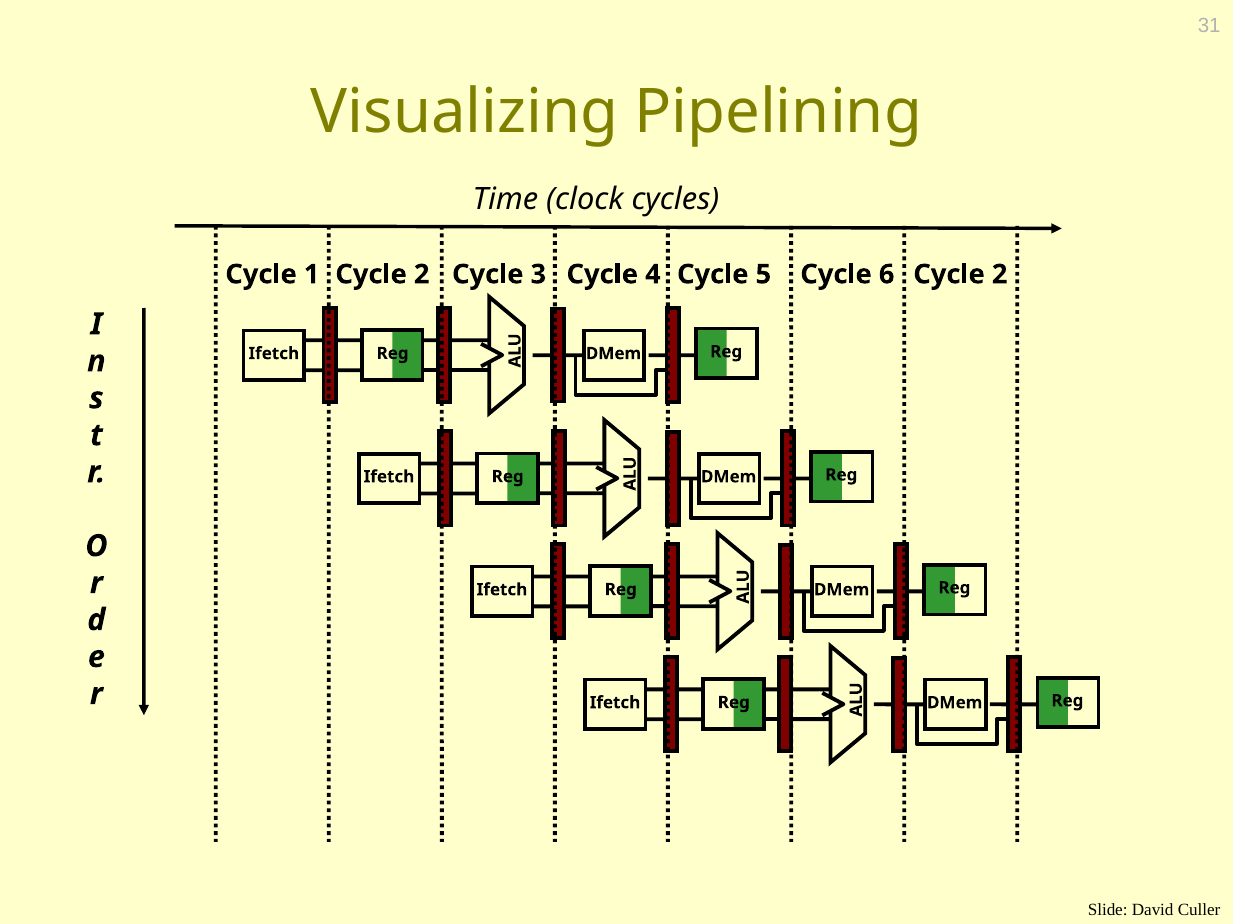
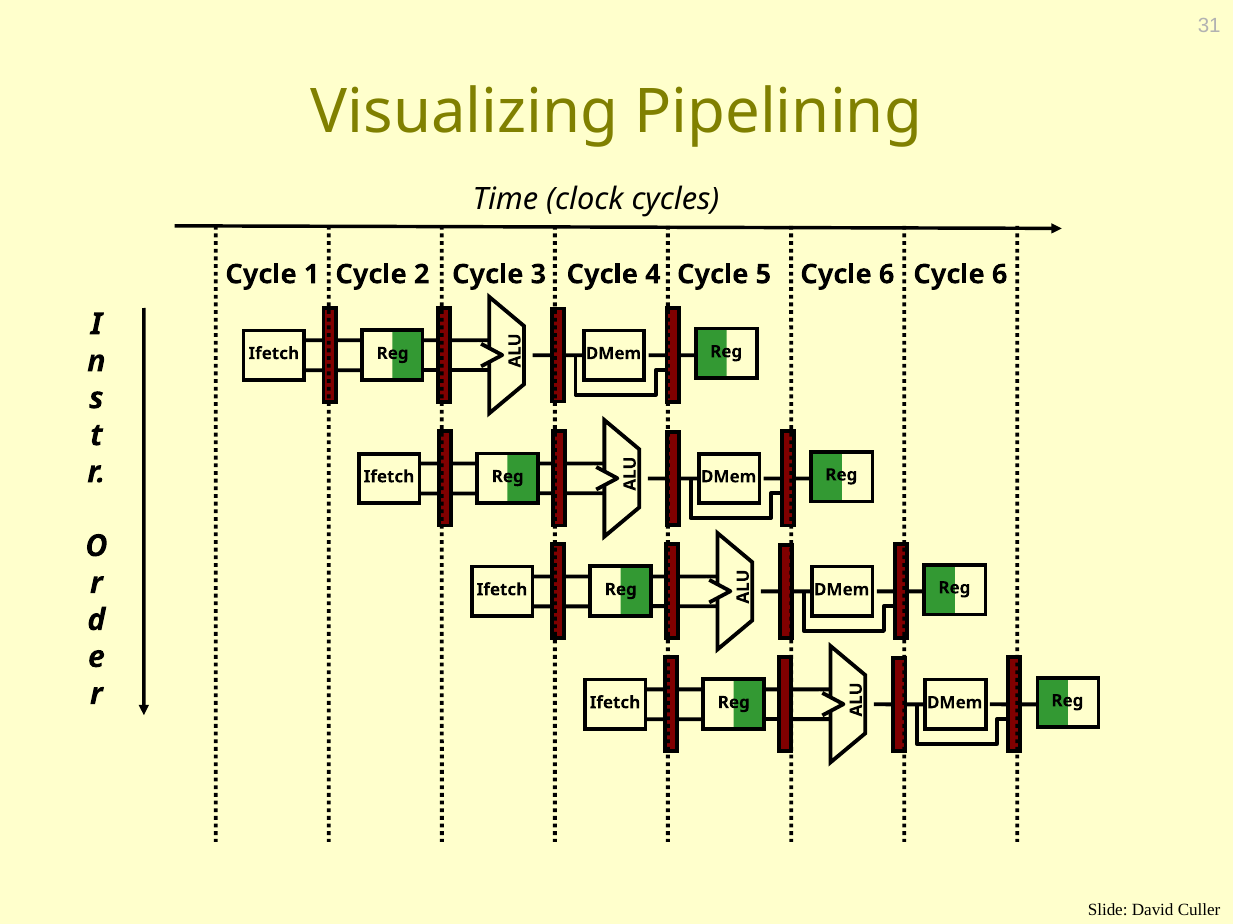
6 Cycle 2: 2 -> 6 (1000, 275)
